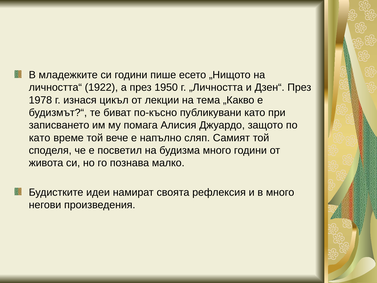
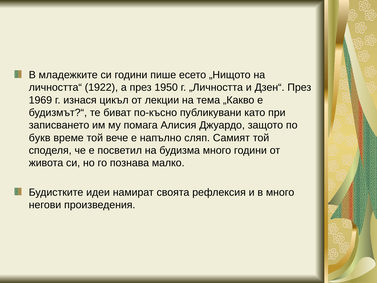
1978: 1978 -> 1969 (40, 100)
като: като -> букв (40, 138)
